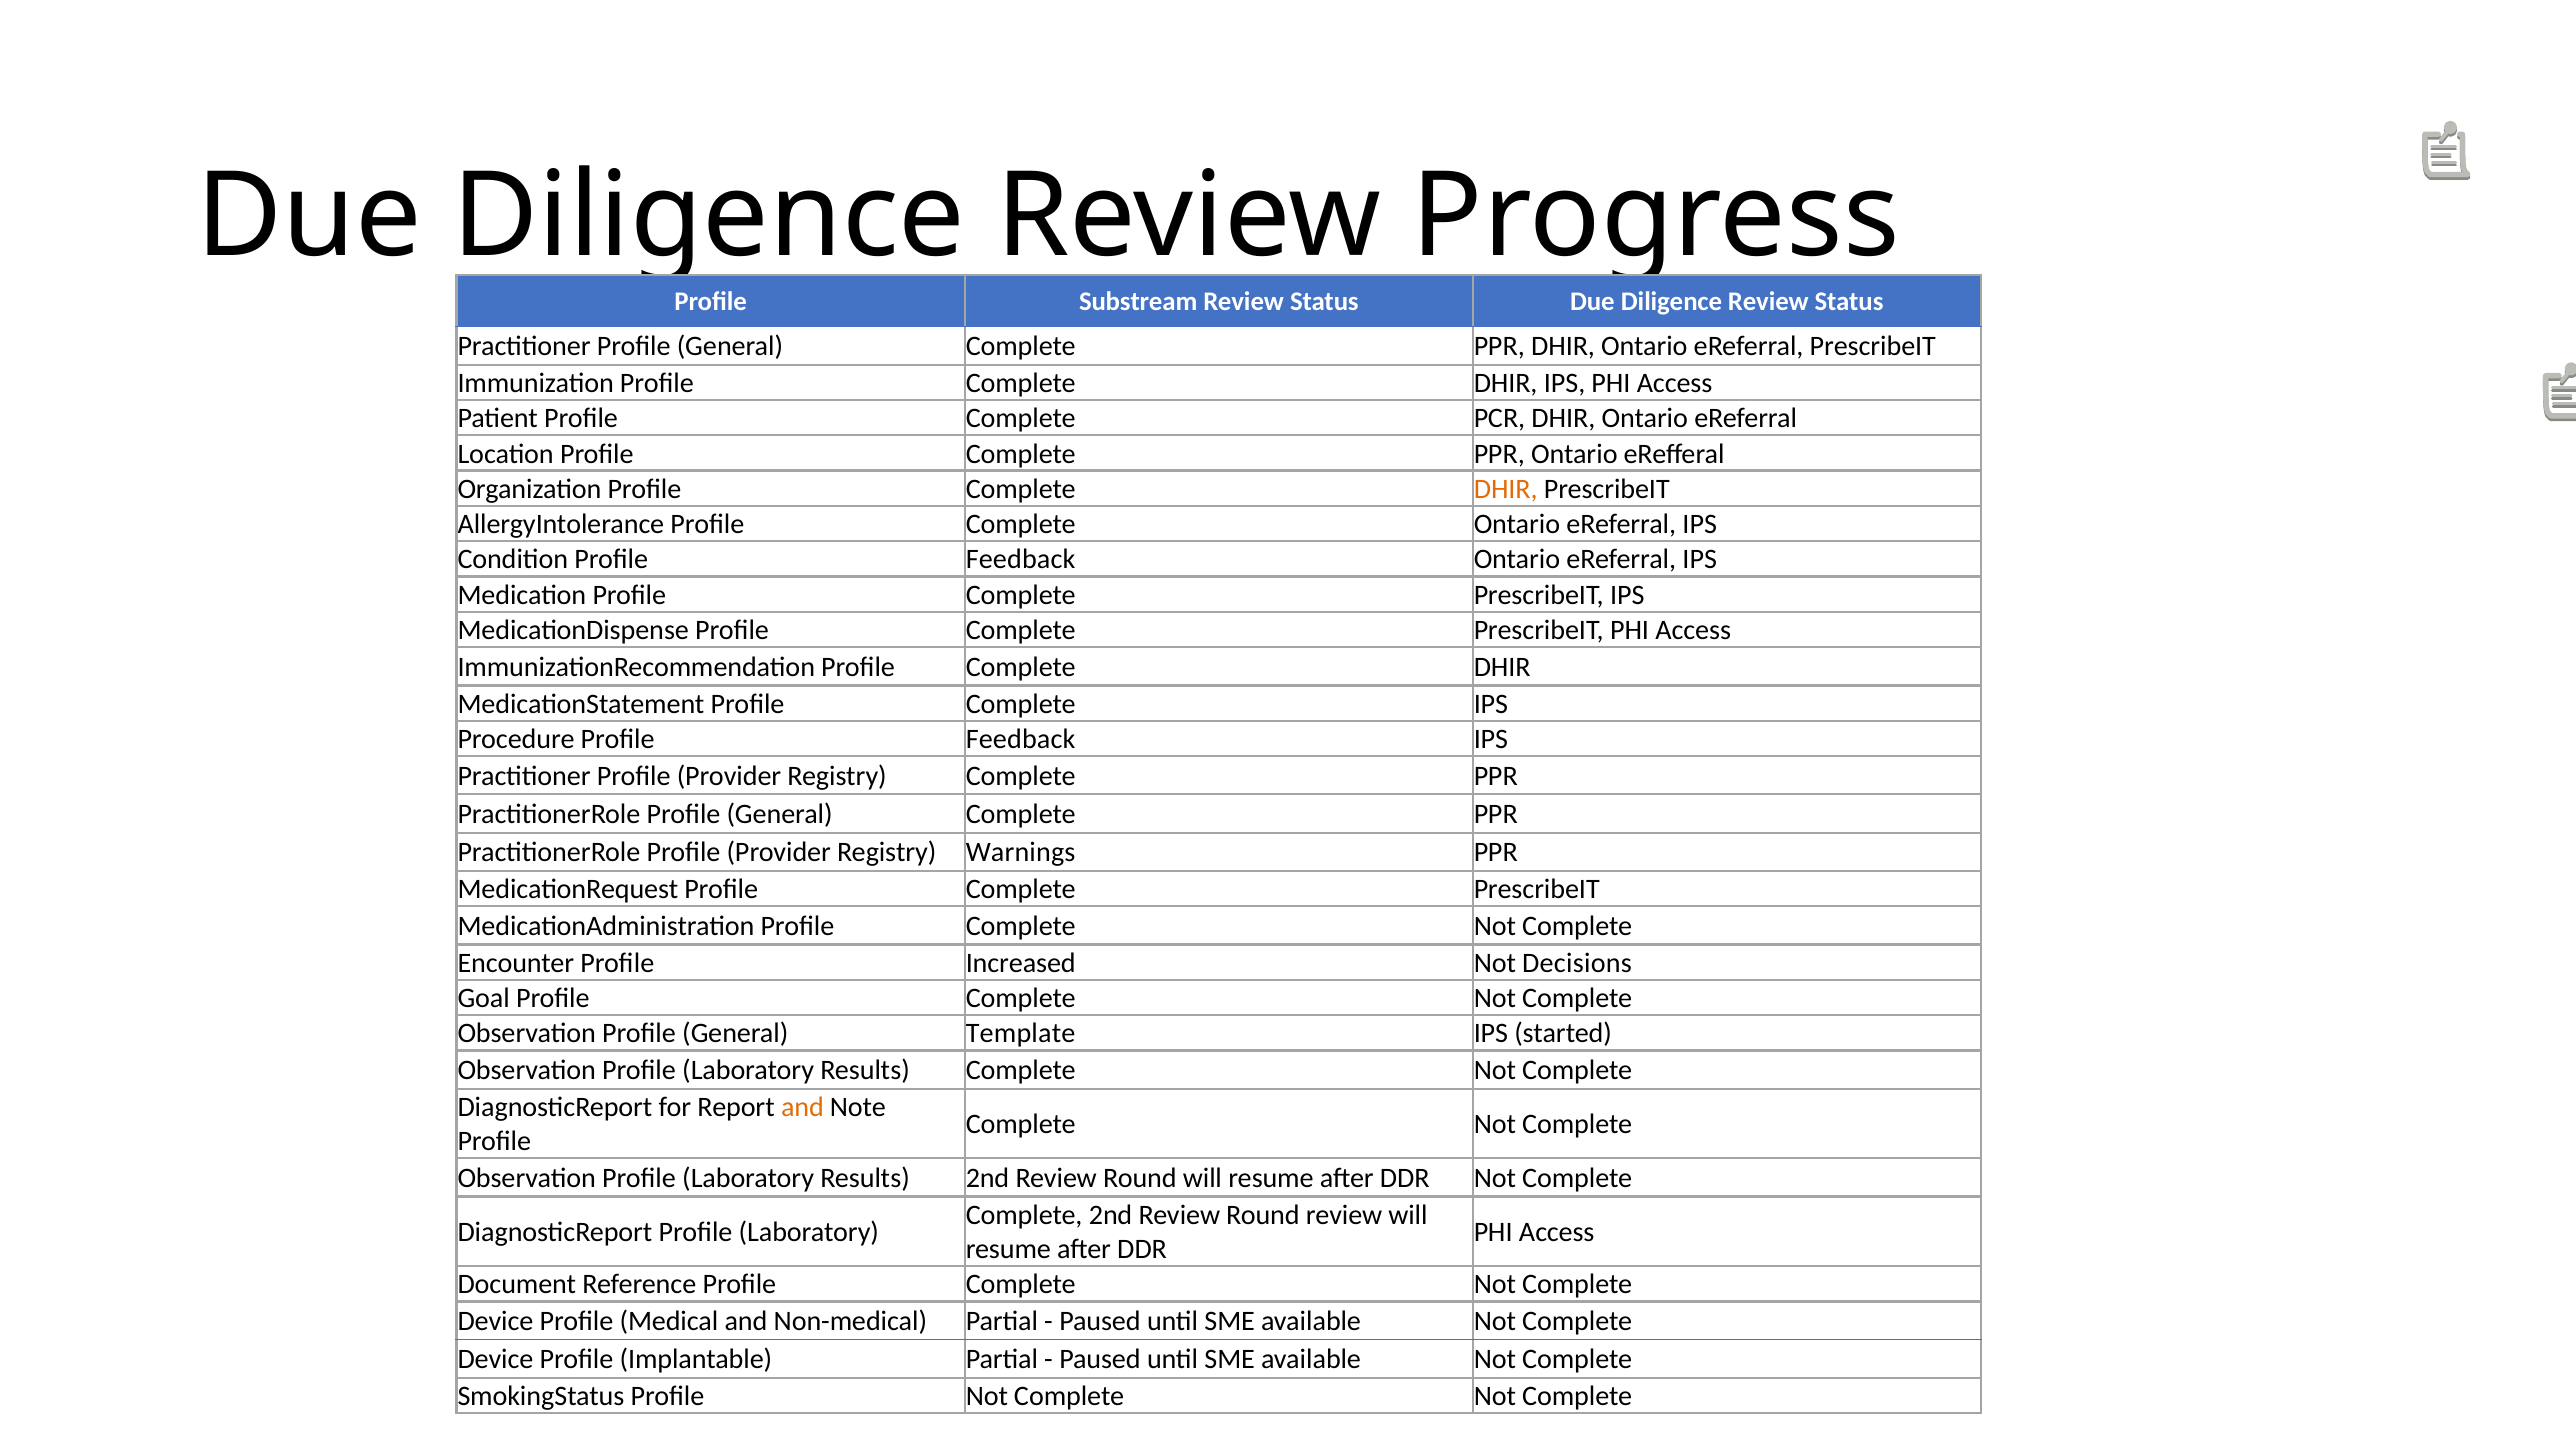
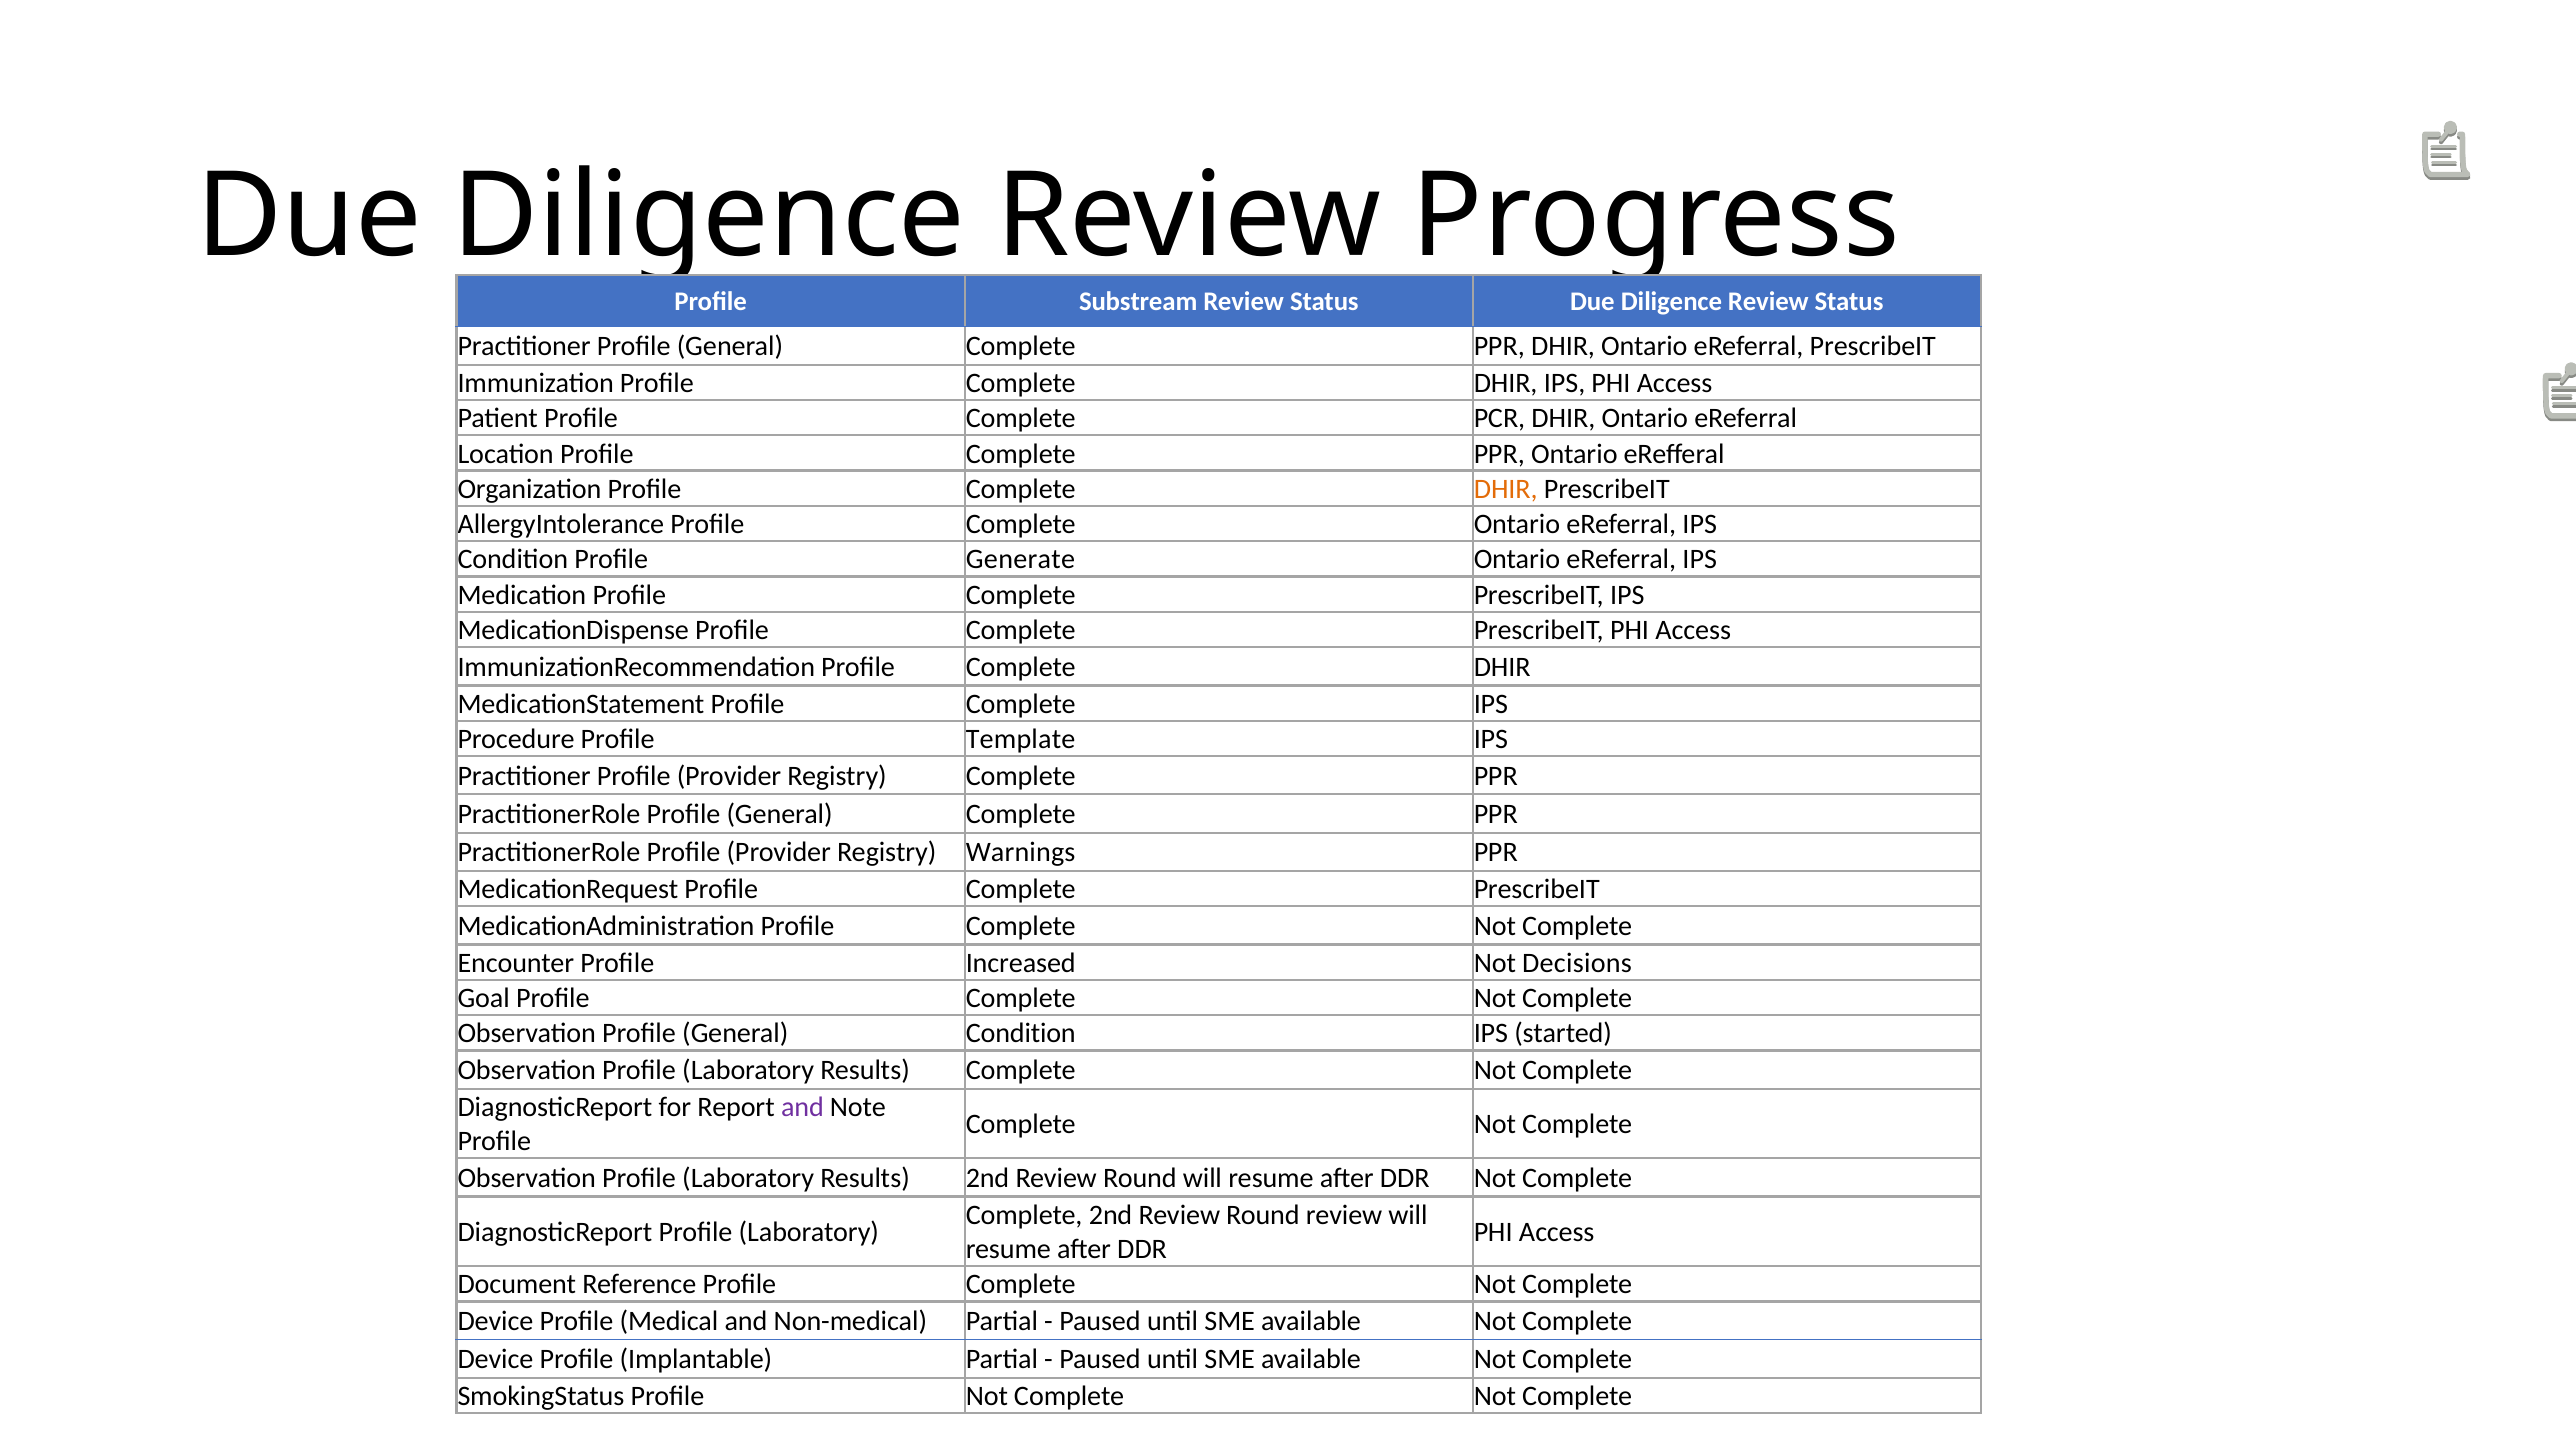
Condition Profile Feedback: Feedback -> Generate (1021, 560)
Procedure Profile Feedback: Feedback -> Template (1021, 739)
General Template: Template -> Condition (1021, 1034)
and colour: orange -> purple (802, 1107)
